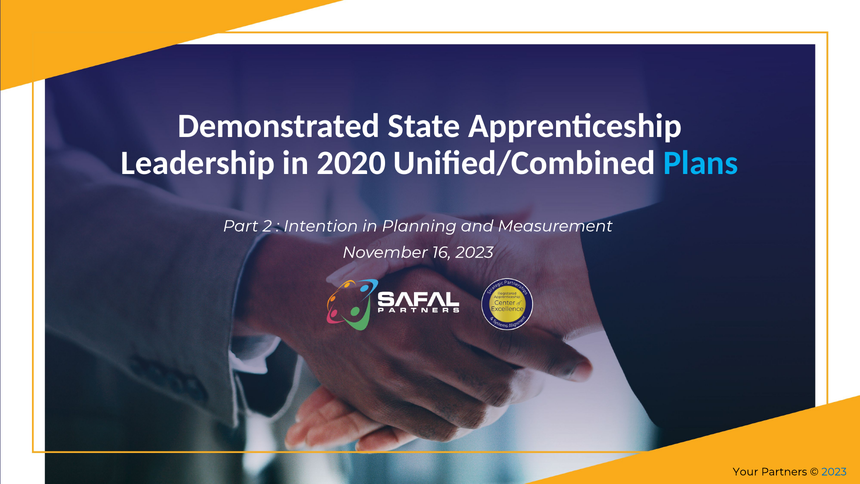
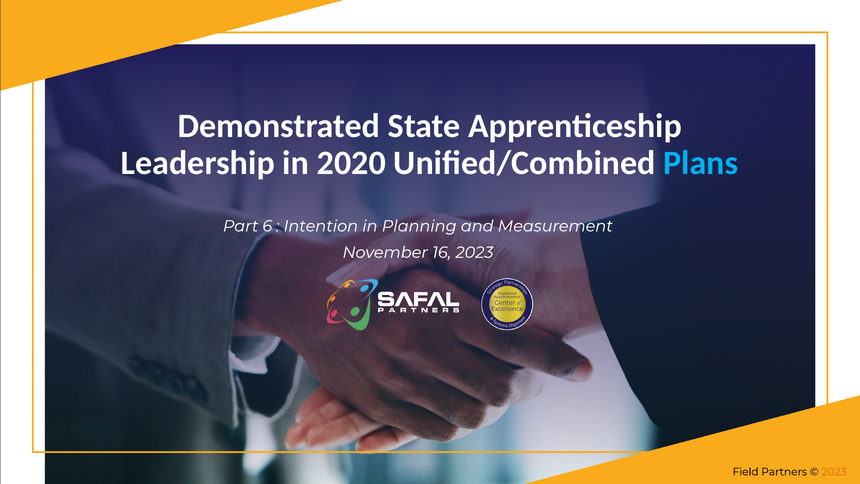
2: 2 -> 6 (267, 226)
Your: Your -> Field (746, 472)
2023 colour: blue -> orange (834, 472)
